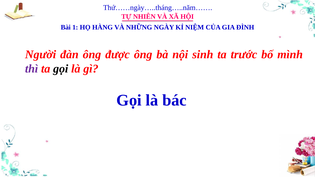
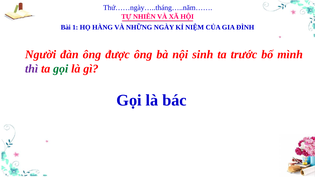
gọi colour: black -> green (61, 69)
